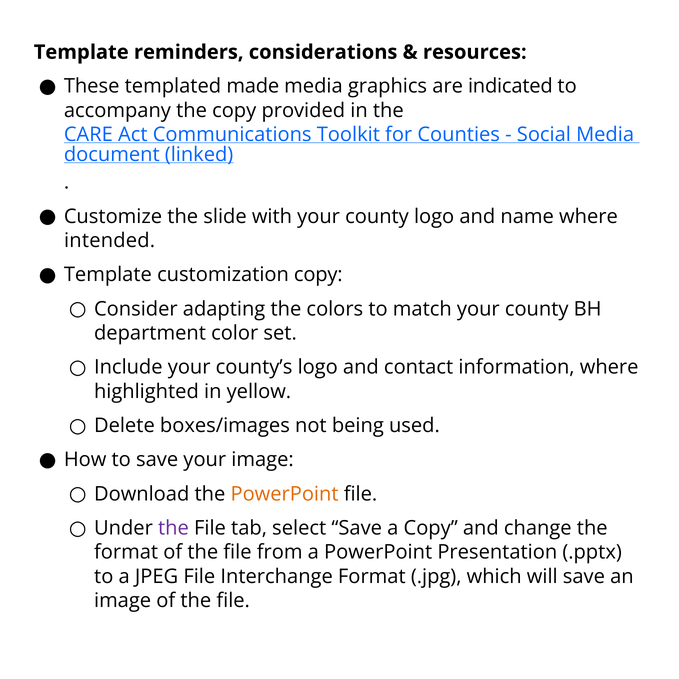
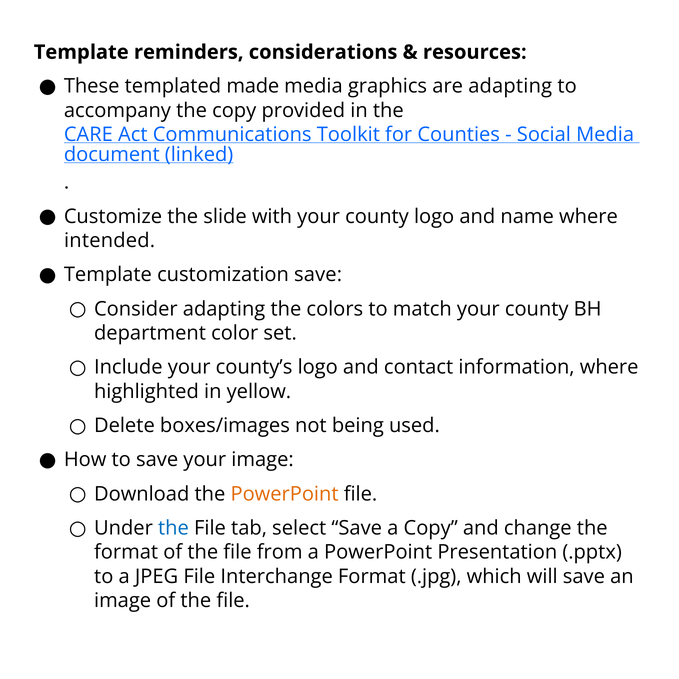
are indicated: indicated -> adapting (510, 86)
customization copy: copy -> save (318, 275)
the colour: purple -> blue (173, 528)
